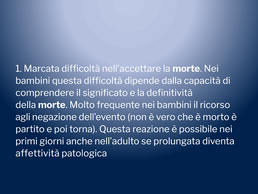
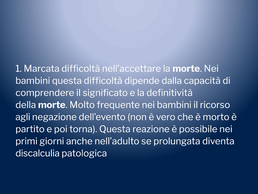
affettività: affettività -> discalculia (38, 153)
